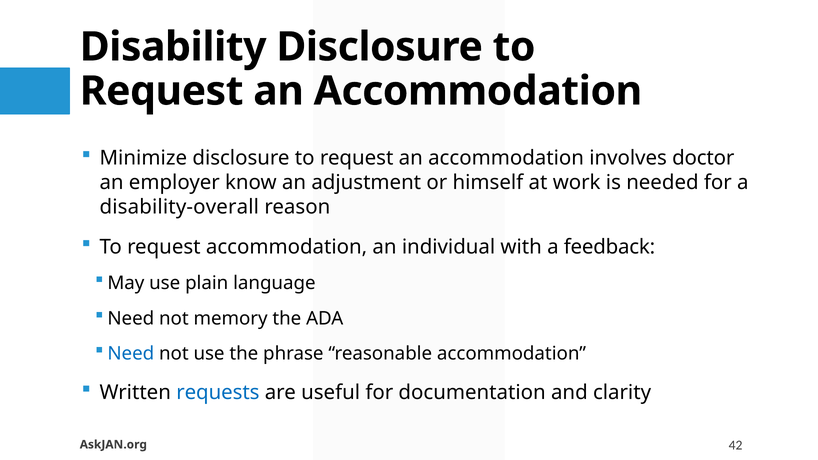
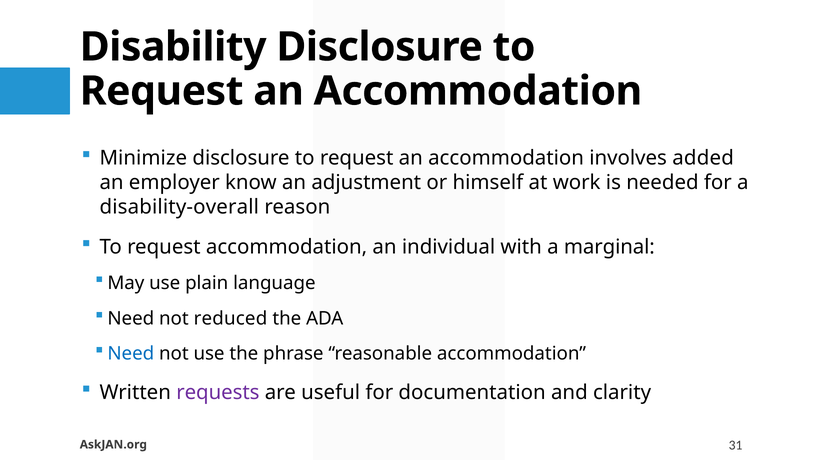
doctor: doctor -> added (703, 158)
feedback: feedback -> marginal (609, 247)
memory: memory -> reduced (230, 319)
requests colour: blue -> purple (218, 393)
42: 42 -> 31 (736, 446)
